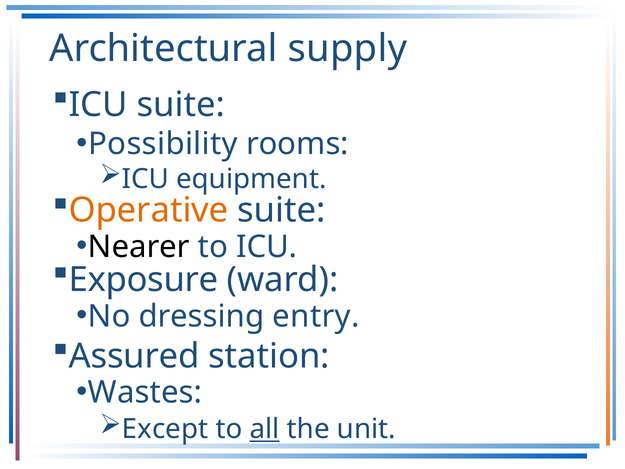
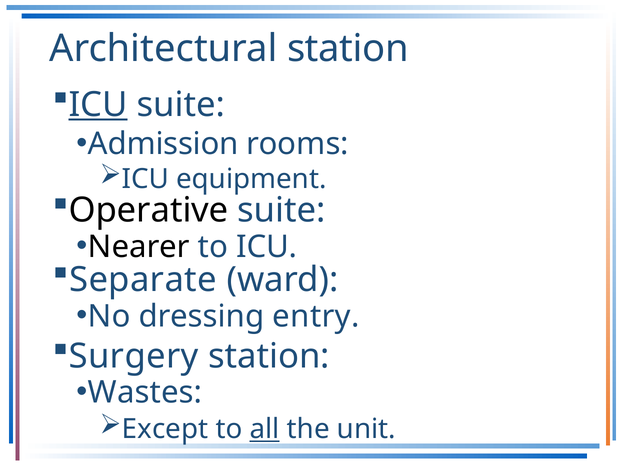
Architectural supply: supply -> station (348, 48)
ICU underline: none -> present (98, 105)
Possibility: Possibility -> Admission (163, 144)
Operative colour: orange -> black (149, 210)
Exposure: Exposure -> Separate (143, 280)
Assured: Assured -> Surgery (134, 356)
